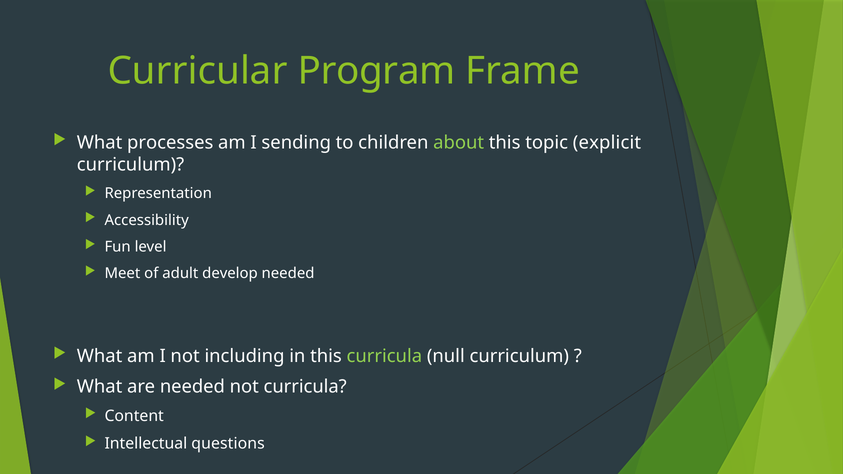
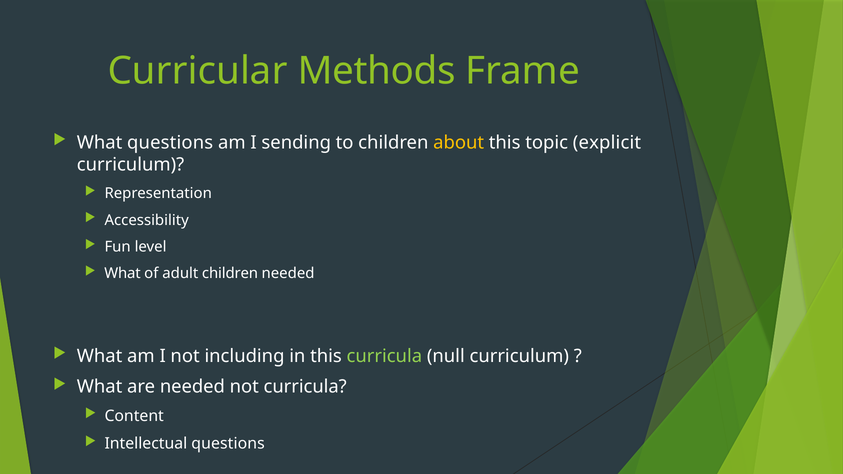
Program: Program -> Methods (377, 71)
What processes: processes -> questions (170, 143)
about colour: light green -> yellow (459, 143)
Meet: Meet -> What (122, 274)
adult develop: develop -> children (230, 274)
